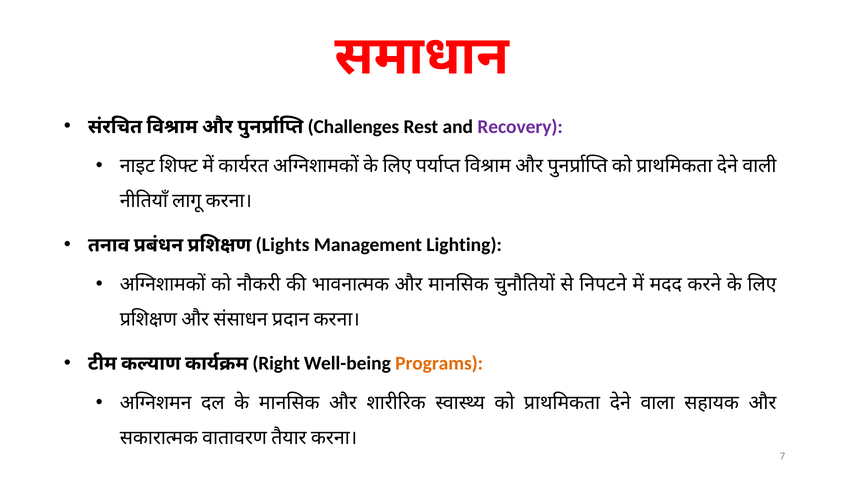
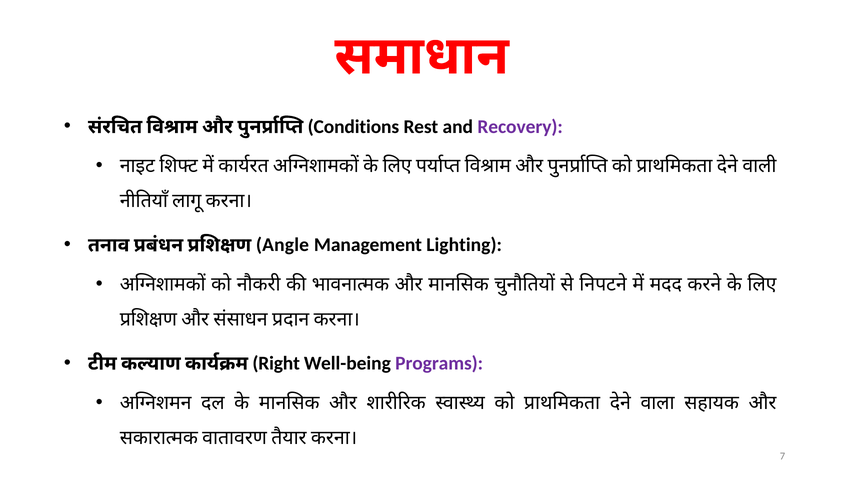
Challenges: Challenges -> Conditions (353, 127)
Lights: Lights -> Angle (283, 245)
Programs colour: orange -> purple (439, 363)
